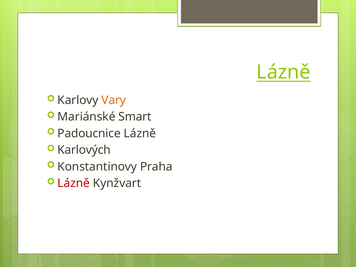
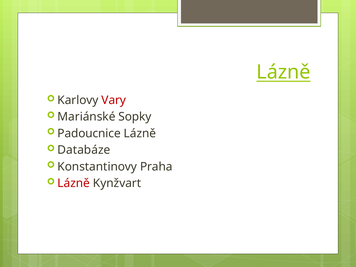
Vary colour: orange -> red (114, 100)
Smart: Smart -> Sopky (135, 117)
Karlových: Karlových -> Databáze (84, 150)
